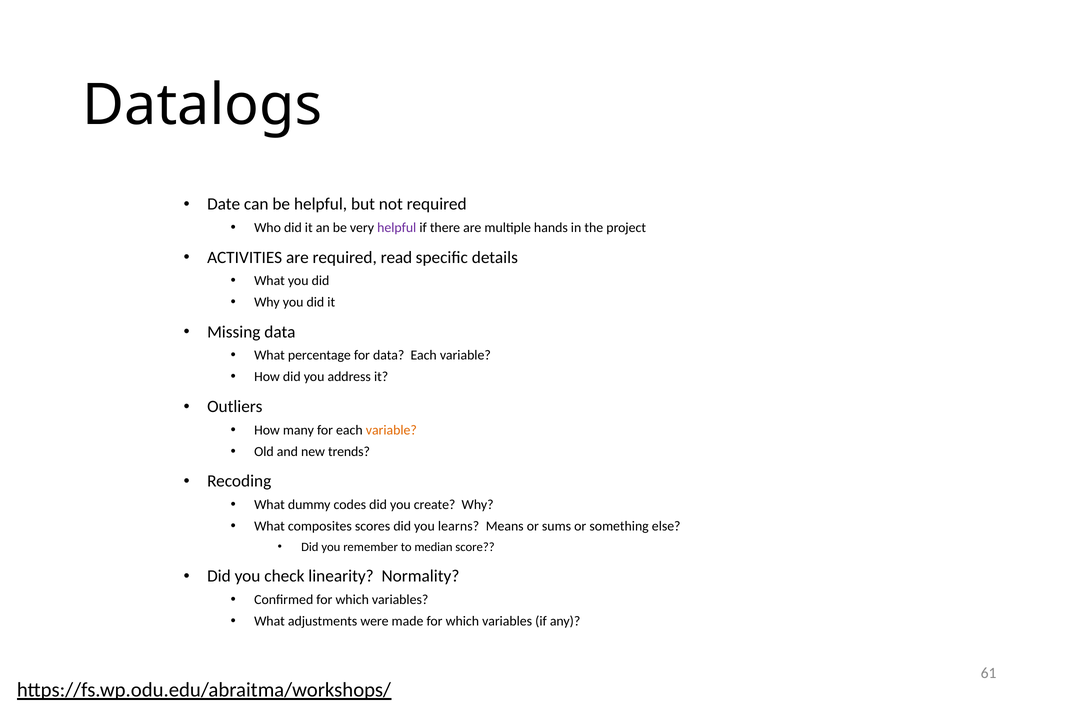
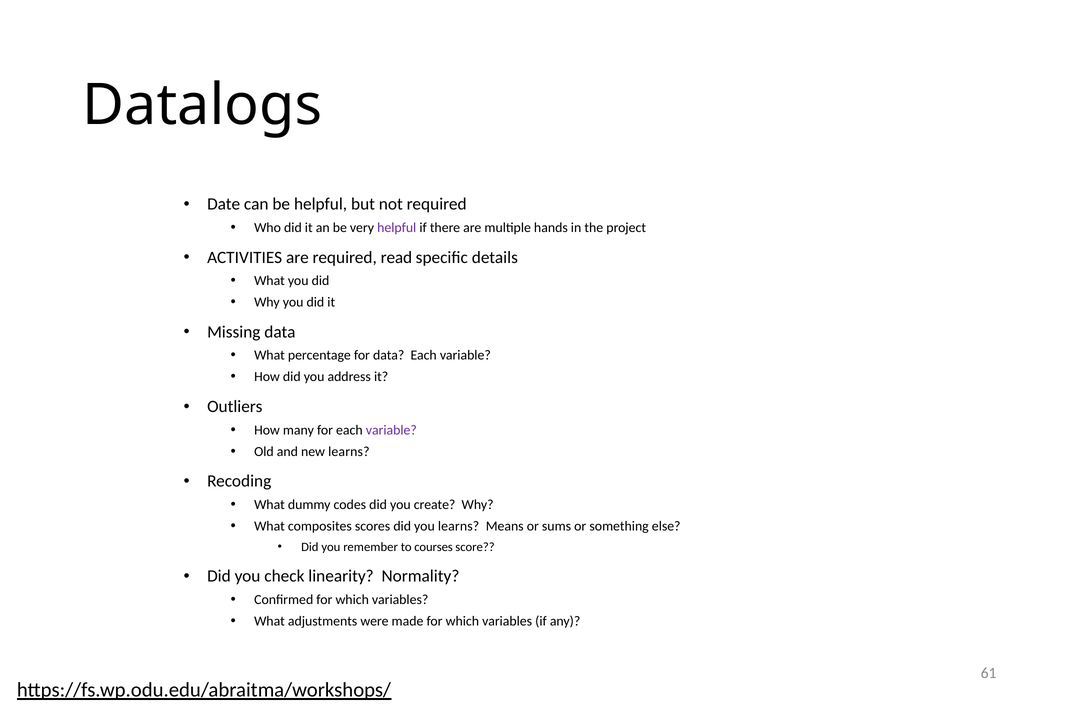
variable colour: orange -> purple (391, 430)
new trends: trends -> learns (349, 452)
median: median -> courses (434, 547)
